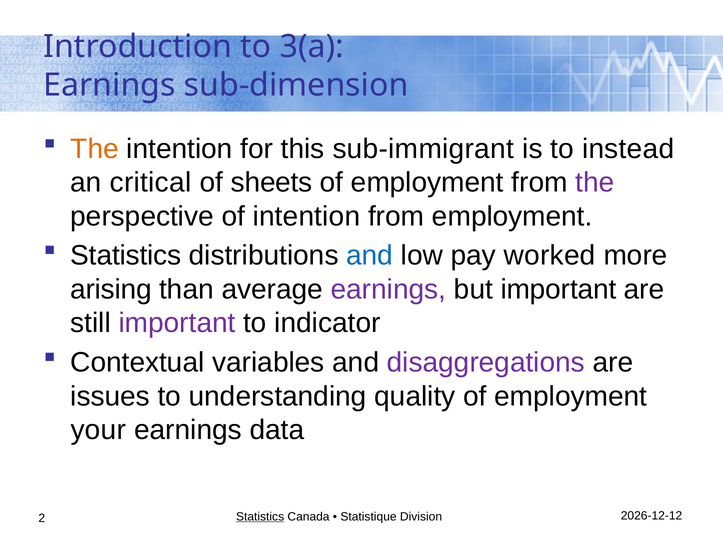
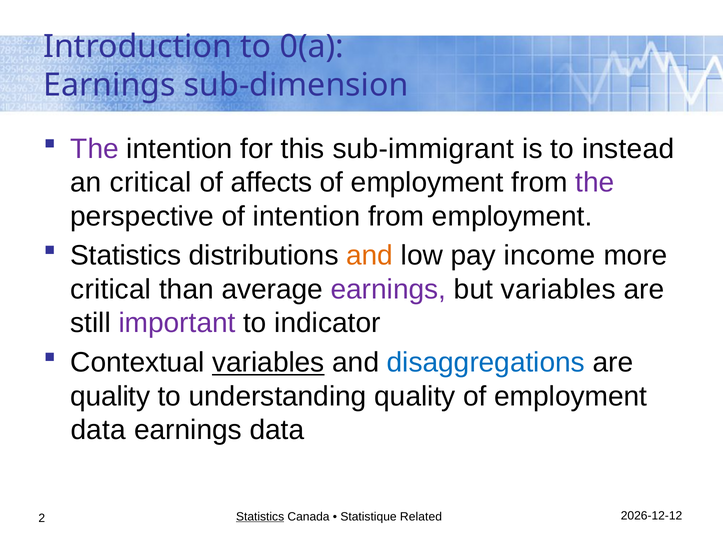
3(a: 3(a -> 0(a (312, 47)
The colour: orange -> purple (95, 149)
sheets: sheets -> affects (272, 183)
and colour: blue -> orange (370, 256)
worked: worked -> income (550, 256)
arising: arising -> critical (111, 290)
but important: important -> variables (558, 290)
variables underline: none -> present (268, 363)
disaggregations colour: purple -> blue (486, 363)
issues: issues -> quality (110, 397)
your: your -> data (98, 430)
Division: Division -> Related (421, 517)
